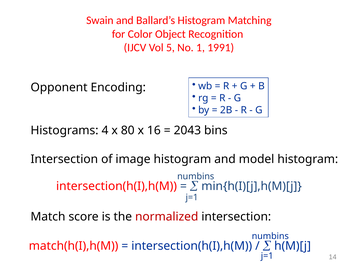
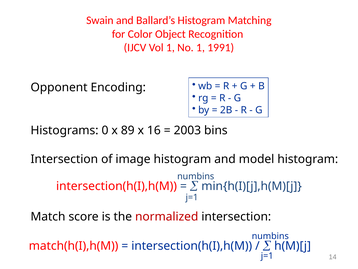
Vol 5: 5 -> 1 (170, 48)
4: 4 -> 0 (105, 130)
80: 80 -> 89 (128, 130)
2043: 2043 -> 2003 (187, 130)
